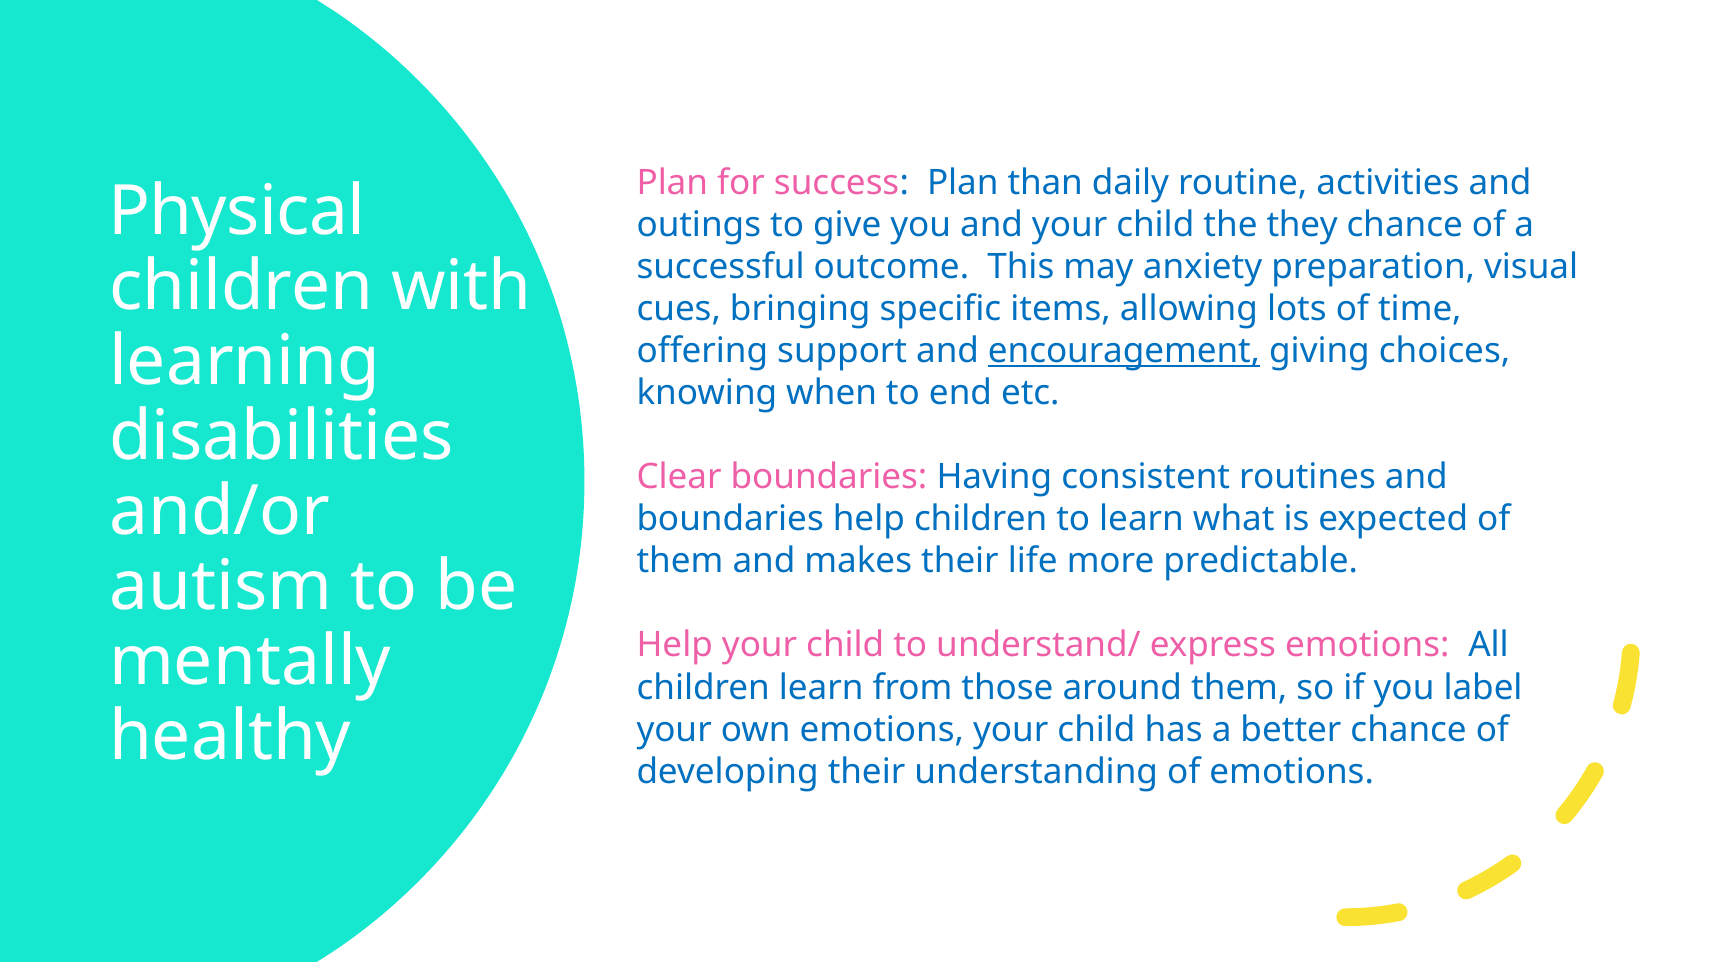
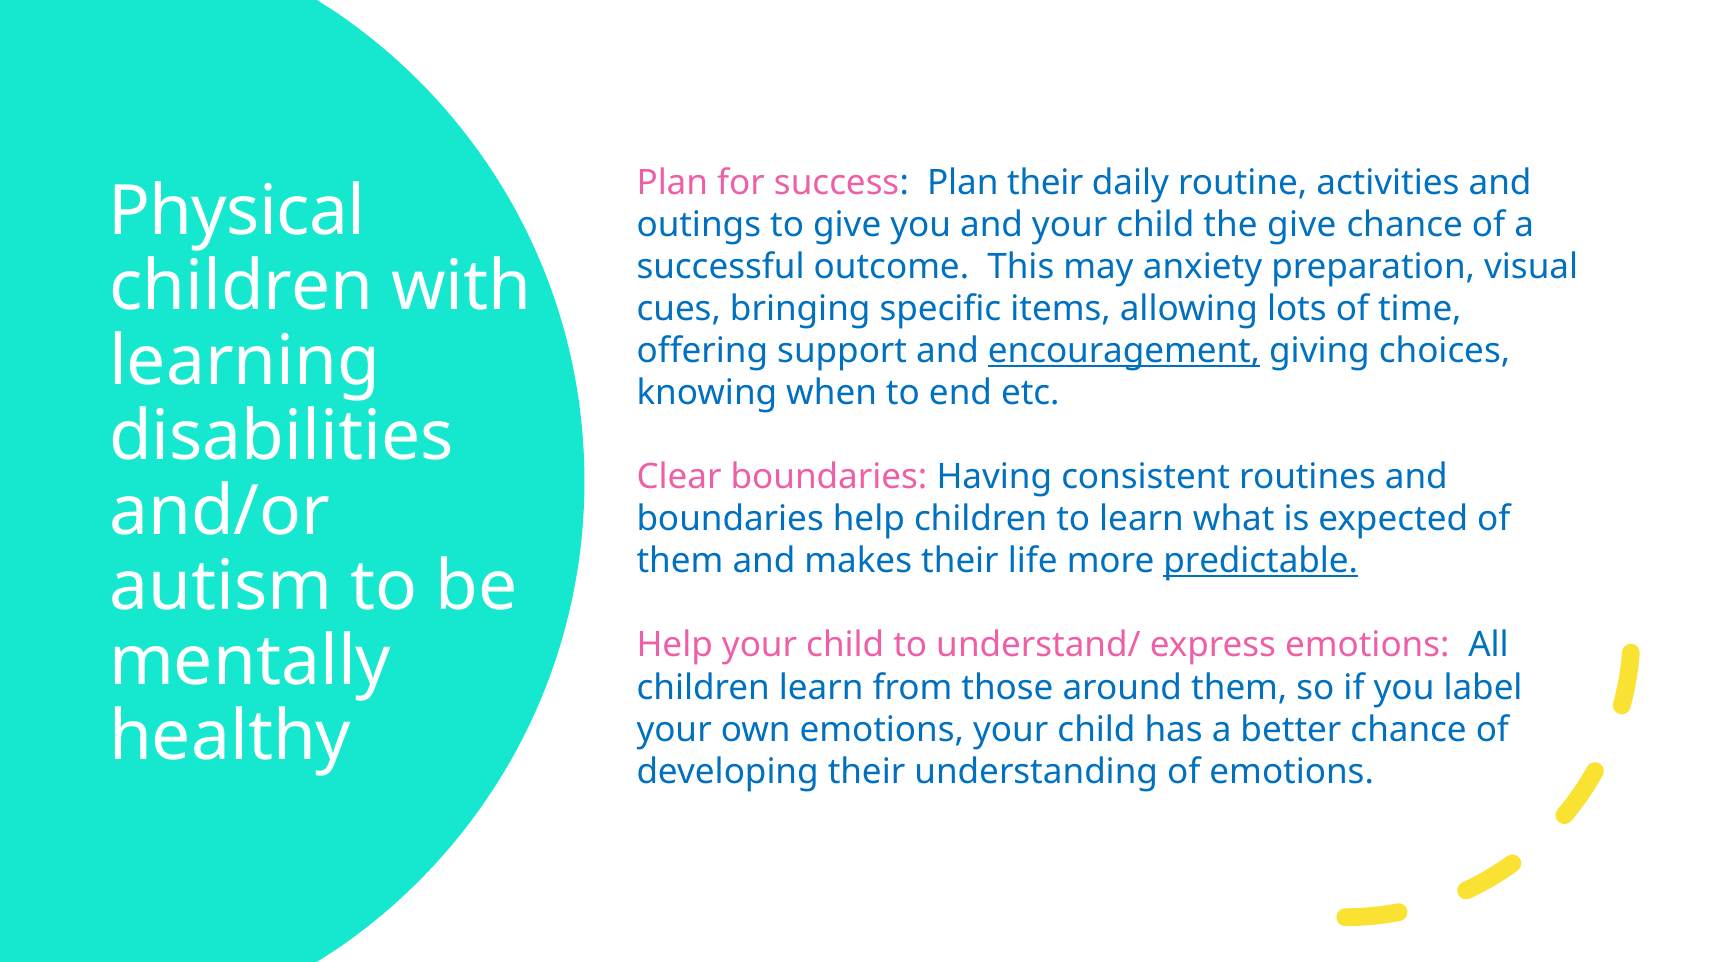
Plan than: than -> their (1045, 183)
the they: they -> give (1302, 225)
predictable underline: none -> present (1261, 561)
